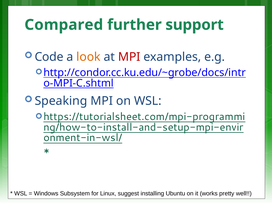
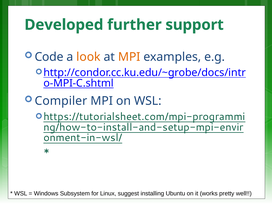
Compared: Compared -> Developed (64, 25)
MPI colour: red -> orange (129, 57)
Speaking: Speaking -> Compiler (61, 101)
